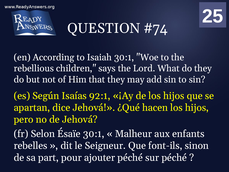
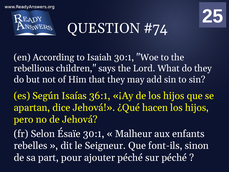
92:1: 92:1 -> 36:1 (100, 96)
